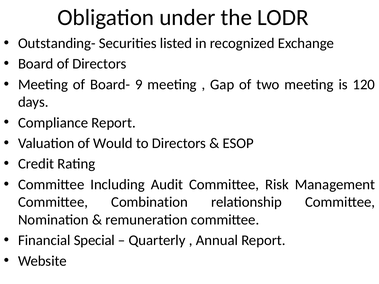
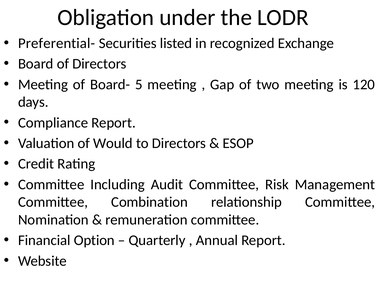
Outstanding-: Outstanding- -> Preferential- (57, 43)
9: 9 -> 5 (139, 85)
Special: Special -> Option (94, 241)
